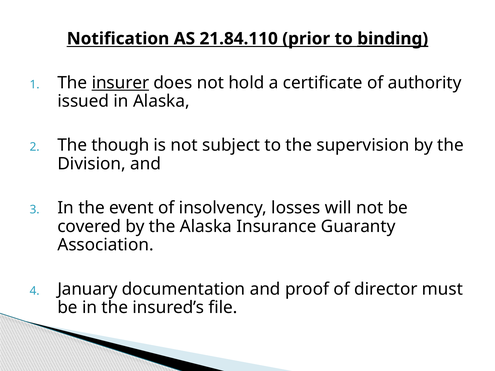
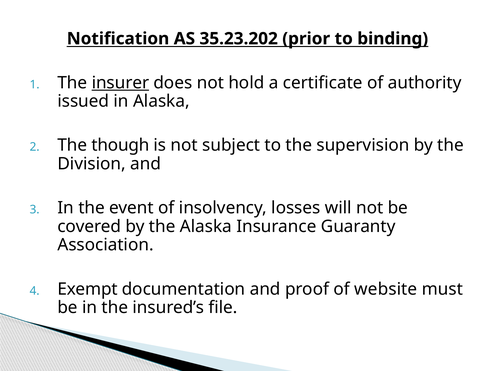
21.84.110: 21.84.110 -> 35.23.202 (239, 39)
binding underline: present -> none (393, 39)
January: January -> Exempt (88, 289)
director: director -> website (386, 289)
